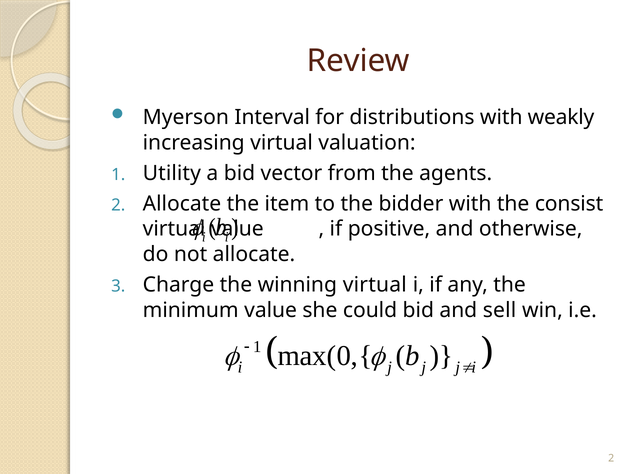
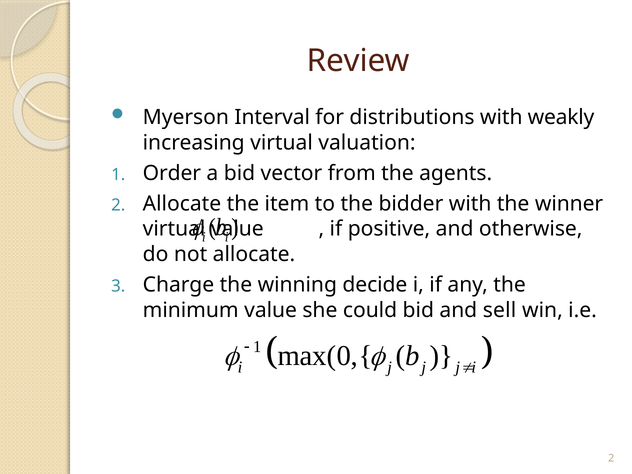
Utility: Utility -> Order (172, 173)
consist: consist -> winner (569, 204)
winning virtual: virtual -> decide (375, 285)
